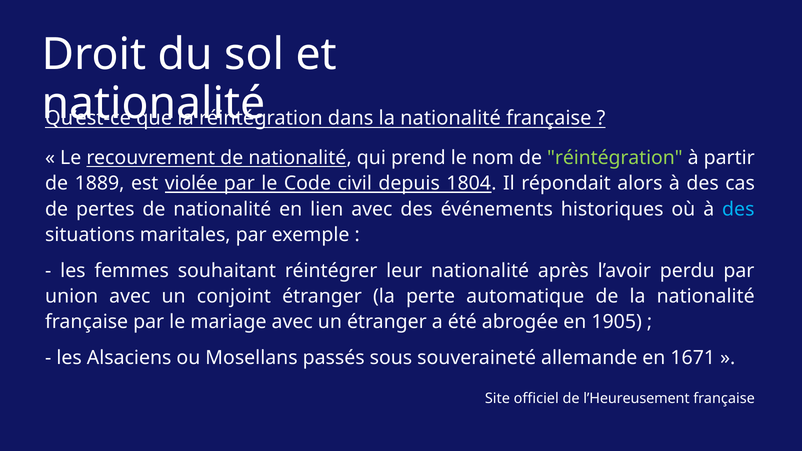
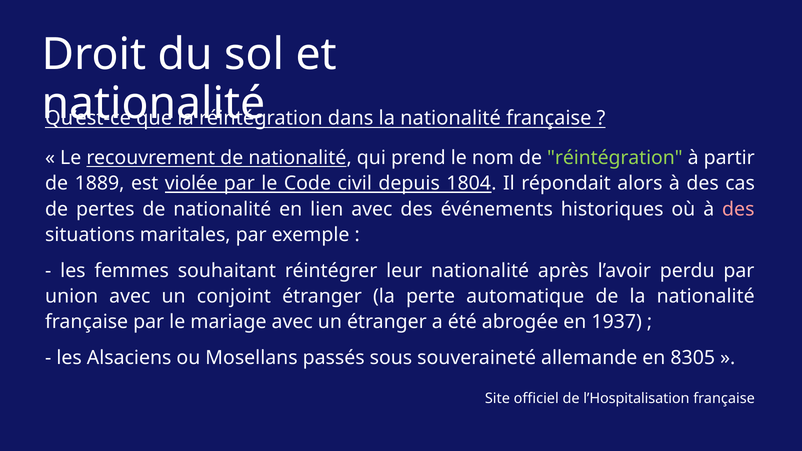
des colour: light blue -> pink (738, 209)
1905: 1905 -> 1937 (617, 322)
1671: 1671 -> 8305 (693, 358)
l’Heureusement: l’Heureusement -> l’Hospitalisation (636, 399)
